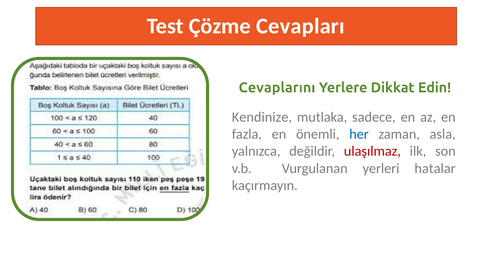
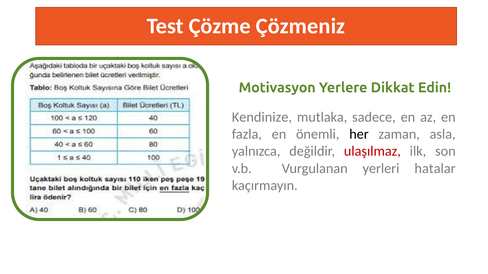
Cevapları: Cevapları -> Çözmeniz (300, 26)
Cevaplarını: Cevaplarını -> Motivasyon (277, 88)
her colour: blue -> black (359, 134)
